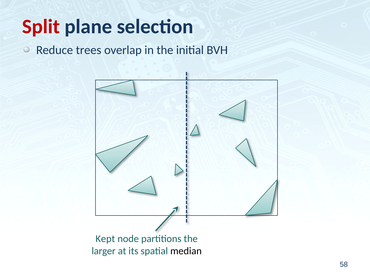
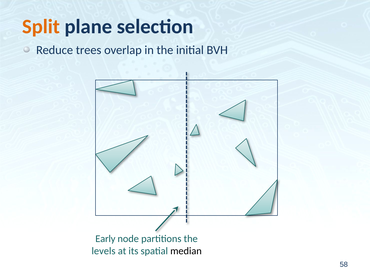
Split colour: red -> orange (41, 27)
Kept: Kept -> Early (105, 239)
larger: larger -> levels (104, 251)
